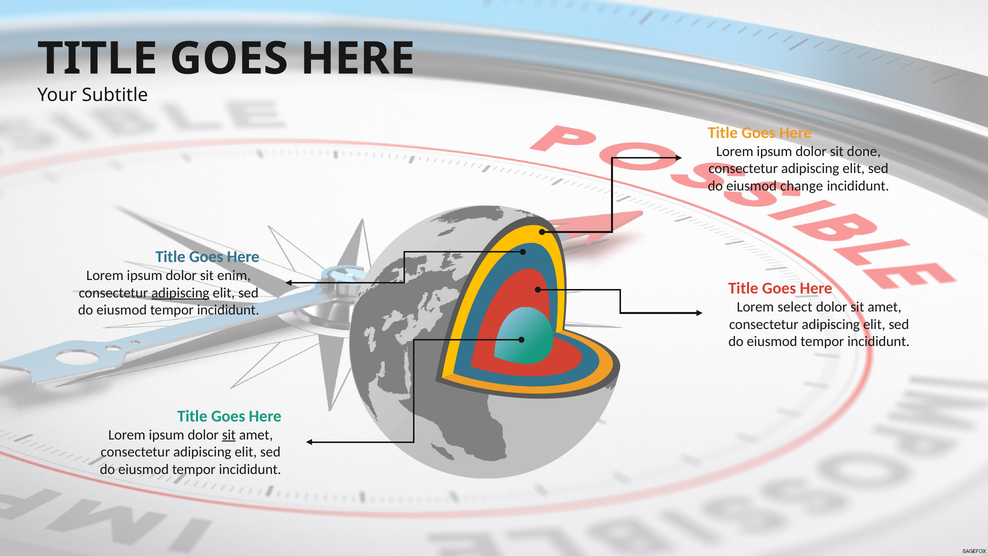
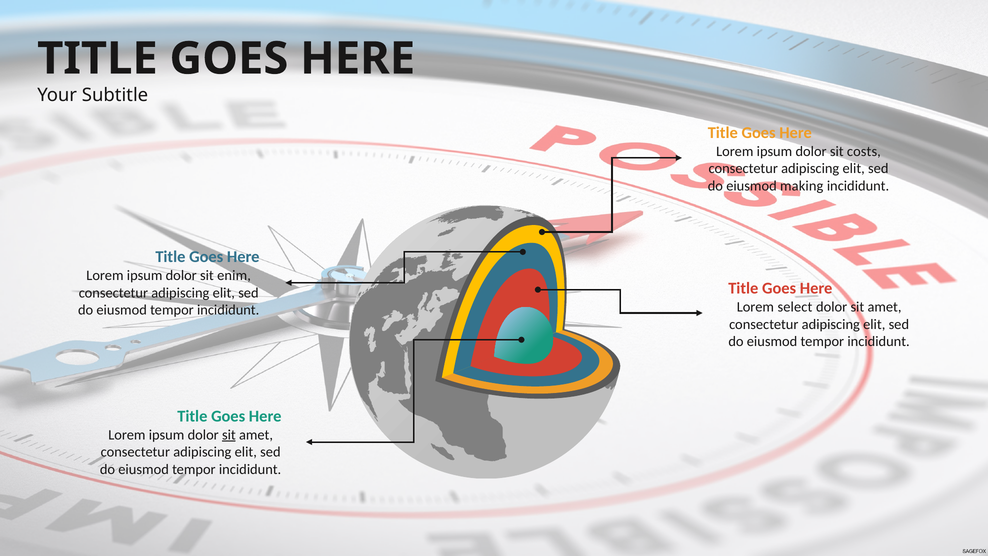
done: done -> costs (864, 151)
change: change -> making (802, 186)
adipiscing underline: present -> none (180, 293)
